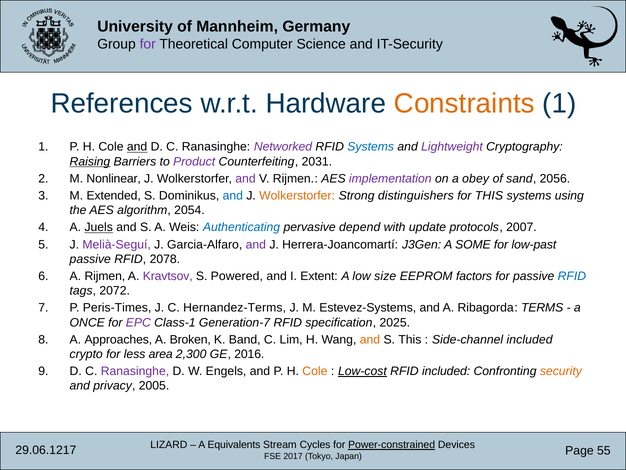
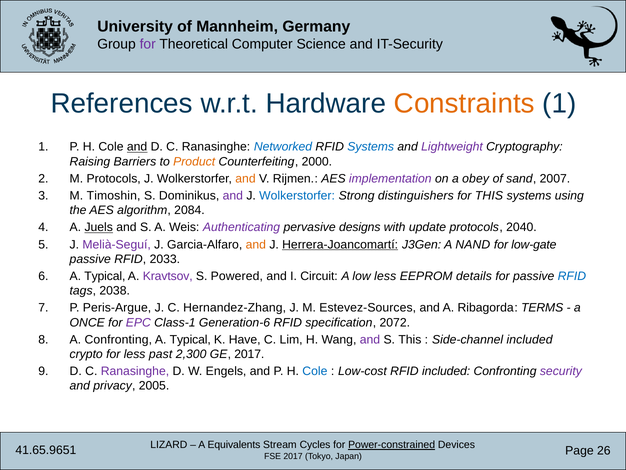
Networked colour: purple -> blue (283, 147)
Raising underline: present -> none (90, 161)
Product colour: purple -> orange (194, 161)
2031: 2031 -> 2000 (317, 161)
M Nonlinear: Nonlinear -> Protocols (114, 178)
and colour: purple -> orange (245, 178)
2056: 2056 -> 2007 (555, 178)
Extended: Extended -> Timoshin (114, 196)
and colour: blue -> purple (233, 196)
Wolkerstorfer colour: orange -> blue (297, 196)
2054: 2054 -> 2084 (189, 210)
Authenticating colour: blue -> purple (242, 227)
depend: depend -> designs (360, 227)
2007: 2007 -> 2040 (521, 227)
and colour: purple -> orange (256, 244)
Herrera-Joancomartí underline: none -> present (340, 244)
SOME: SOME -> NAND (473, 244)
low-past: low-past -> low-gate (534, 244)
2078: 2078 -> 2033 (165, 259)
Rijmen: Rijmen -> Typical (105, 276)
Extent: Extent -> Circuit (319, 276)
low size: size -> less (385, 276)
factors: factors -> details (474, 276)
2072: 2072 -> 2038 (115, 291)
Peris-Times: Peris-Times -> Peris-Argue (117, 308)
Hernandez-Terms: Hernandez-Terms -> Hernandez-Zhang (235, 308)
Estevez-Systems: Estevez-Systems -> Estevez-Sources (368, 308)
Generation-7: Generation-7 -> Generation-6 (235, 322)
2025: 2025 -> 2072 (395, 322)
A Approaches: Approaches -> Confronting (118, 339)
Broken: Broken -> Typical (190, 339)
Band: Band -> Have (245, 339)
and colour: orange -> purple (370, 339)
area: area -> past (161, 354)
GE 2016: 2016 -> 2017 (249, 354)
Cole colour: orange -> blue (315, 371)
Low-cost underline: present -> none (362, 371)
security colour: orange -> purple (561, 371)
29.06.1217: 29.06.1217 -> 41.65.9651 (46, 450)
55: 55 -> 26 (604, 450)
